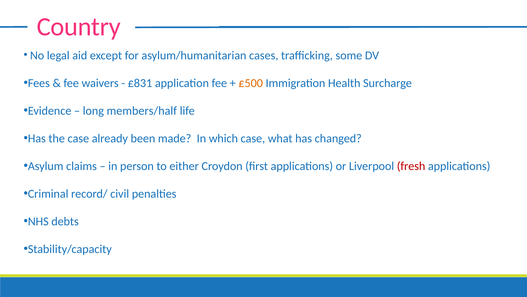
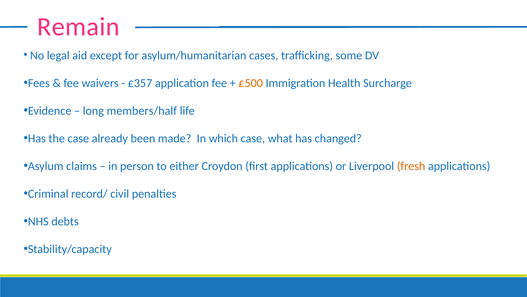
Country: Country -> Remain (78, 27)
£831: £831 -> £357 (140, 83)
fresh colour: red -> orange (411, 166)
